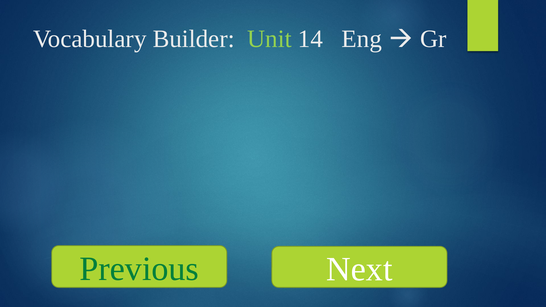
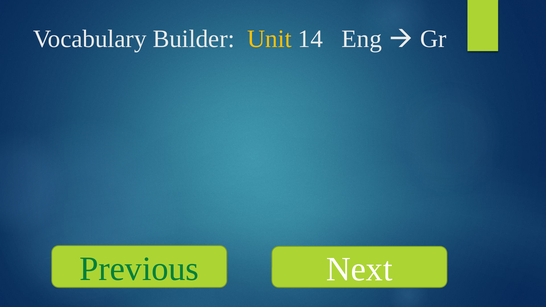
Unit colour: light green -> yellow (269, 39)
